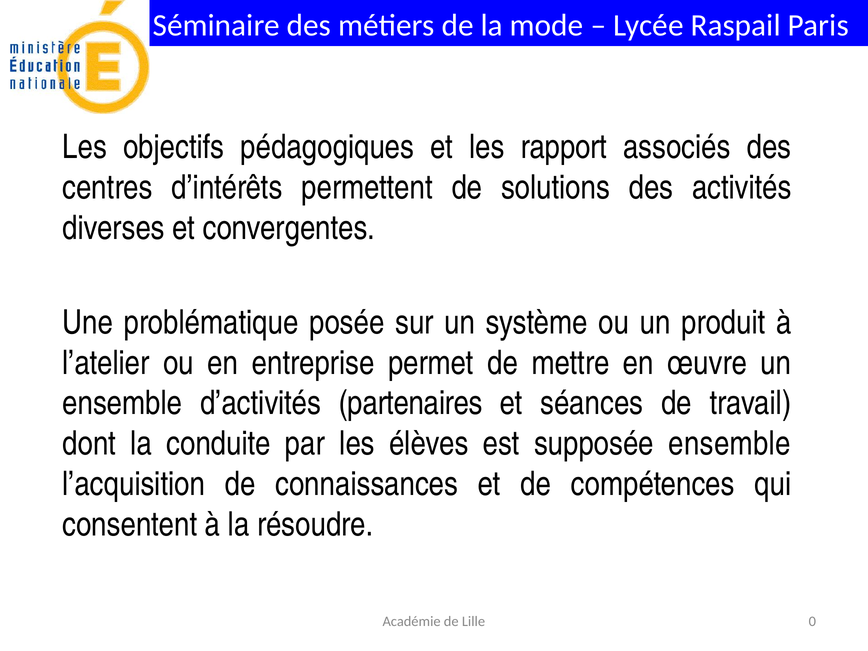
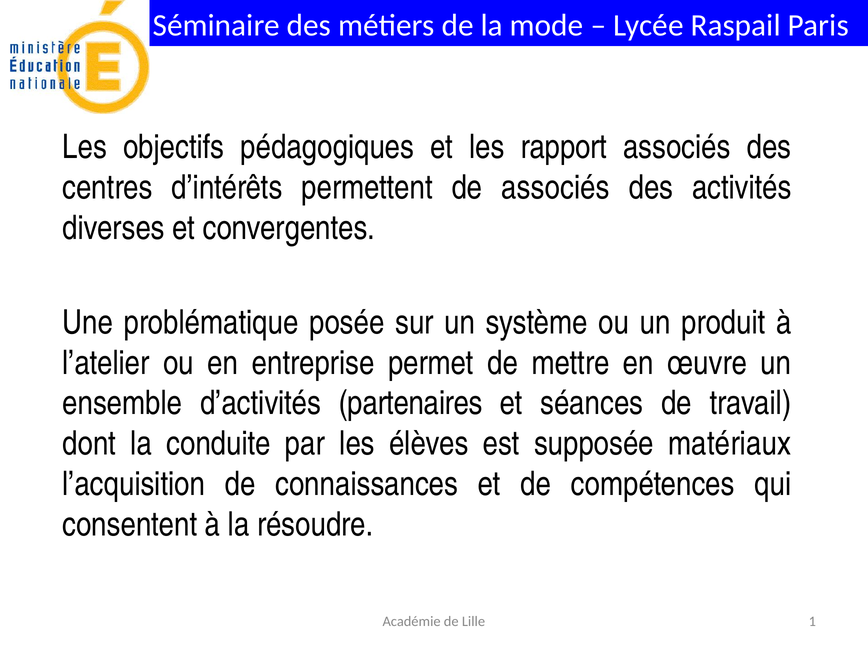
de solutions: solutions -> associés (556, 188)
supposée ensemble: ensemble -> matériaux (730, 444)
0: 0 -> 1 (812, 622)
